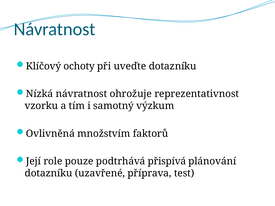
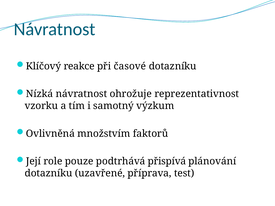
ochoty: ochoty -> reakce (79, 66)
uveďte: uveďte -> časové (130, 66)
